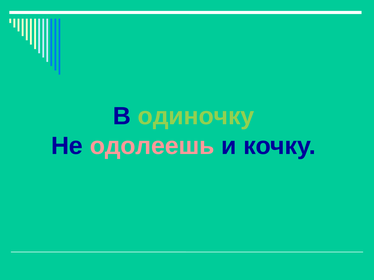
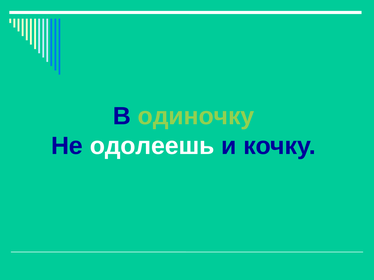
одолеешь colour: pink -> white (152, 146)
